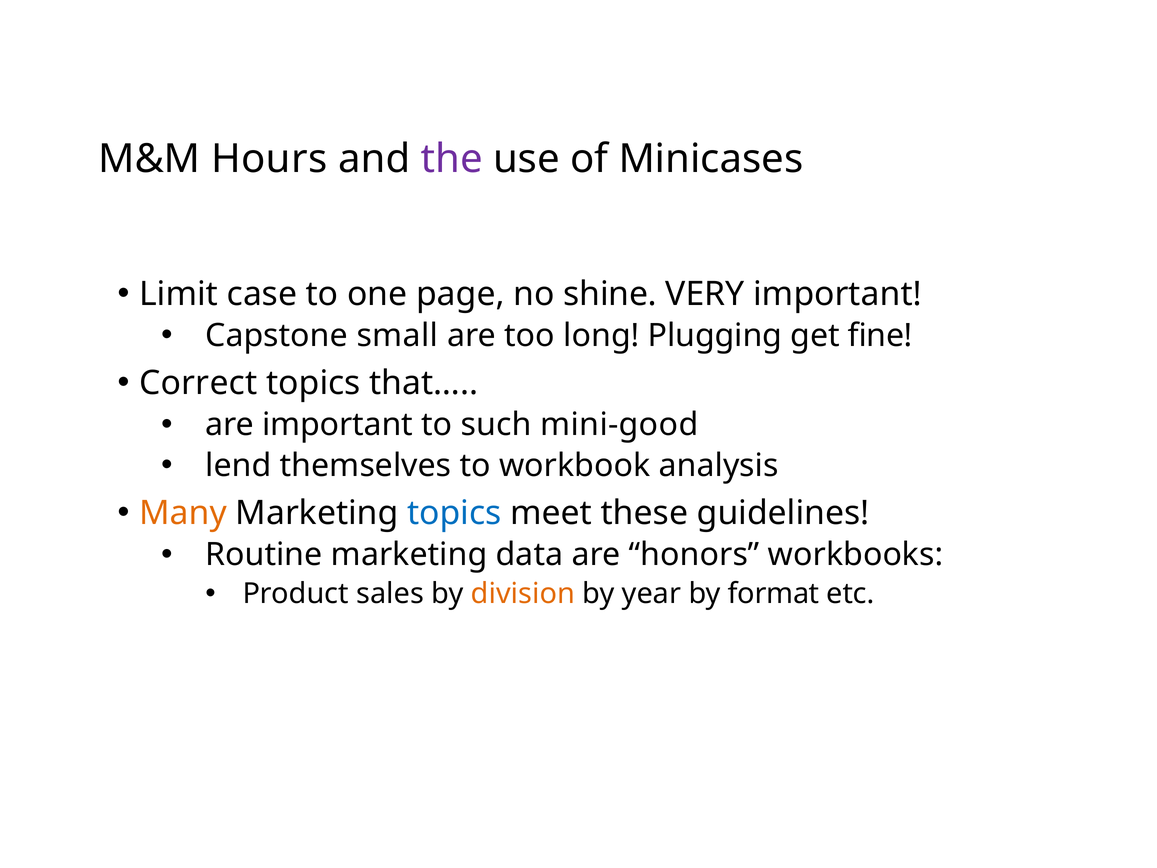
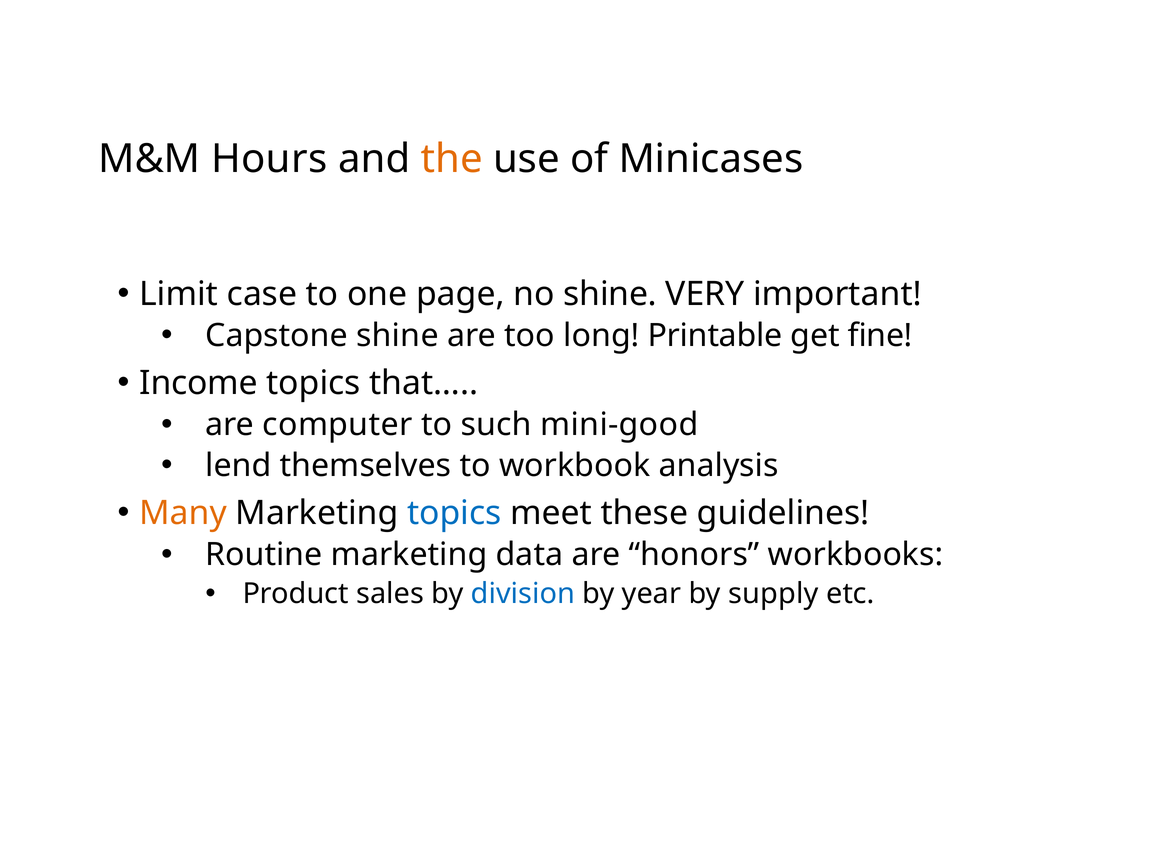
the colour: purple -> orange (452, 159)
Capstone small: small -> shine (398, 335)
Plugging: Plugging -> Printable (715, 335)
Correct: Correct -> Income (198, 383)
are important: important -> computer (337, 425)
division colour: orange -> blue (523, 594)
format: format -> supply (773, 594)
